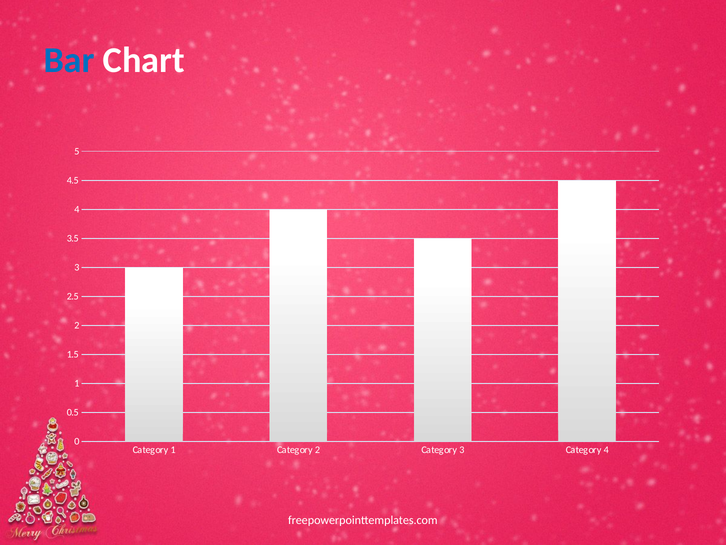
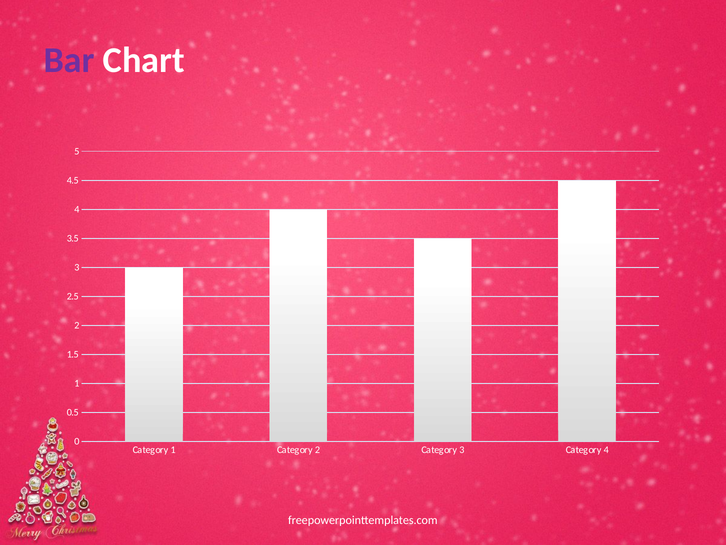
Bar colour: blue -> purple (69, 60)
